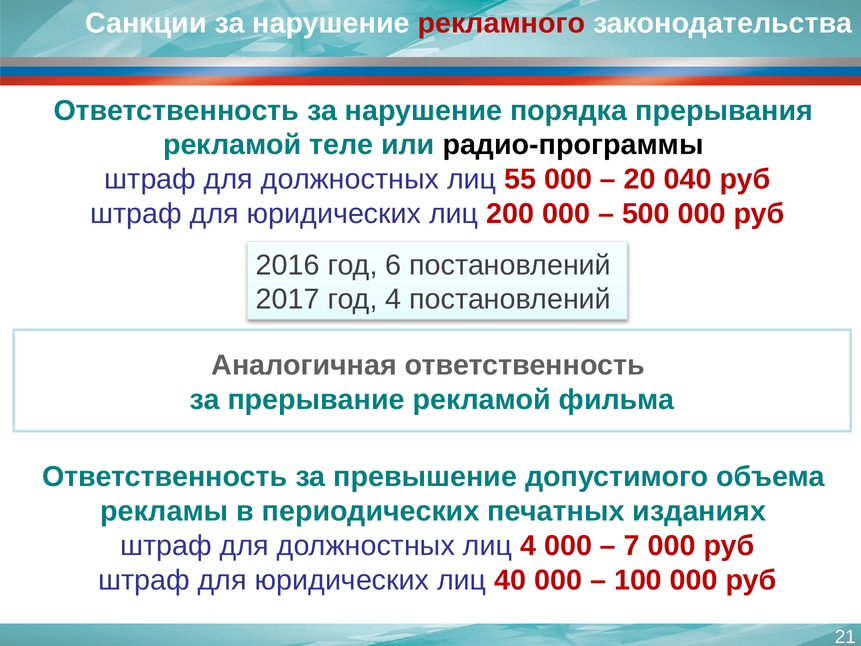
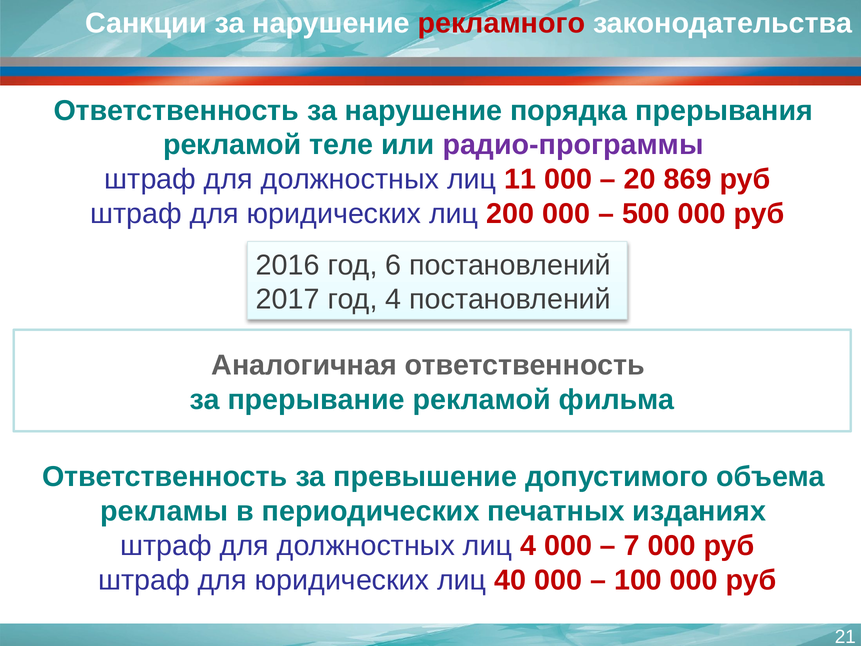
радио-программы colour: black -> purple (573, 145)
55: 55 -> 11 (520, 179)
040: 040 -> 869 (688, 179)
